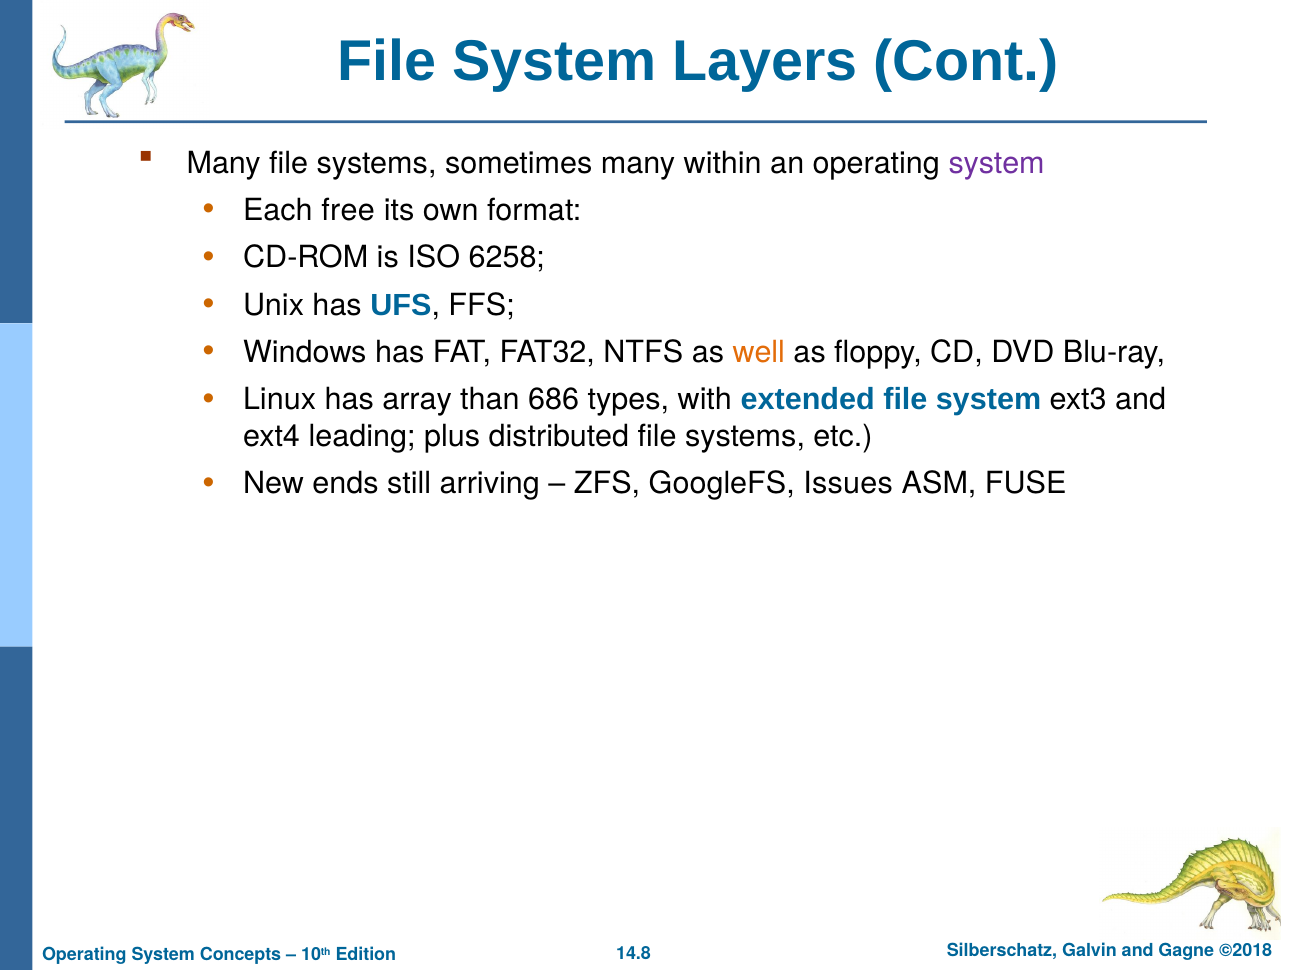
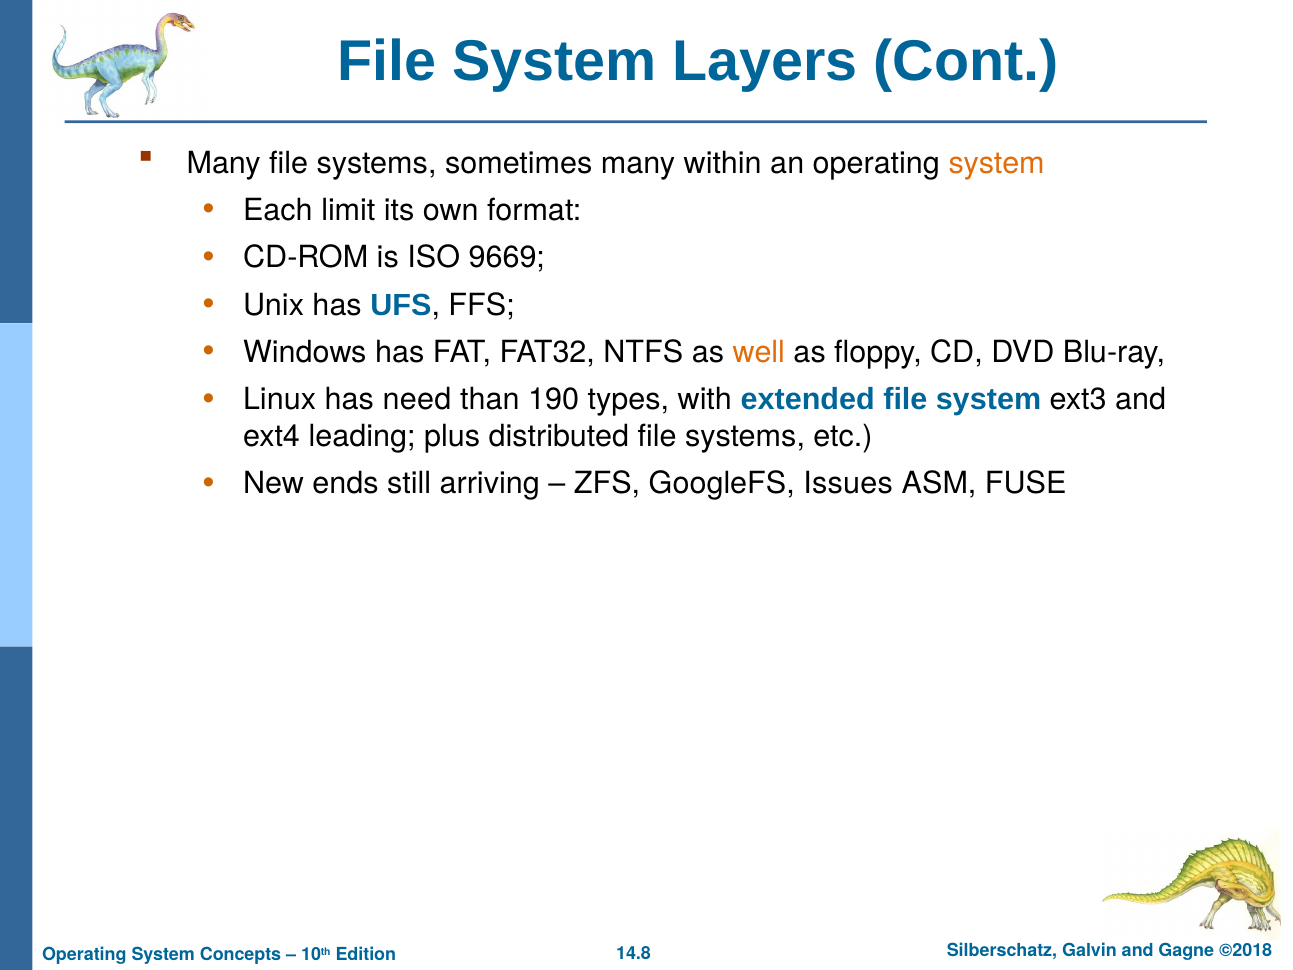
system colour: purple -> orange (997, 163)
free: free -> limit (348, 210)
6258: 6258 -> 9669 (507, 258)
array: array -> need (417, 400)
686: 686 -> 190 (554, 400)
